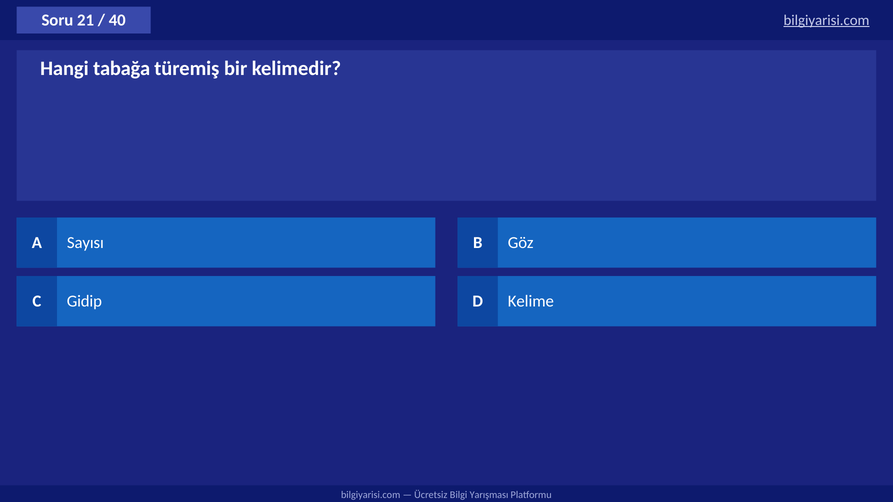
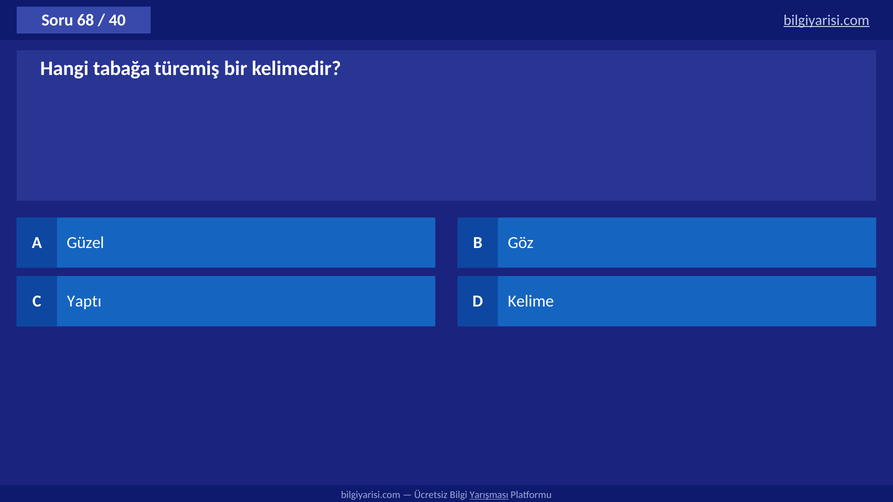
21: 21 -> 68 (86, 20)
Sayısı: Sayısı -> Güzel (85, 243)
Gidip: Gidip -> Yaptı (84, 302)
Yarışması underline: none -> present (489, 495)
